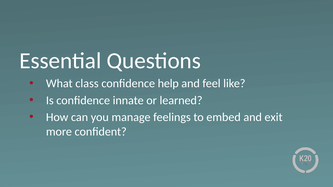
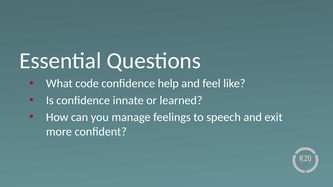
class: class -> code (87, 84)
embed: embed -> speech (224, 117)
